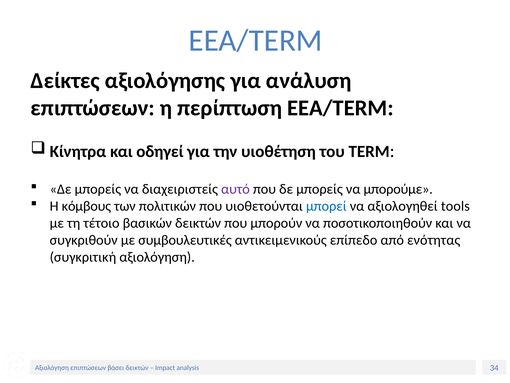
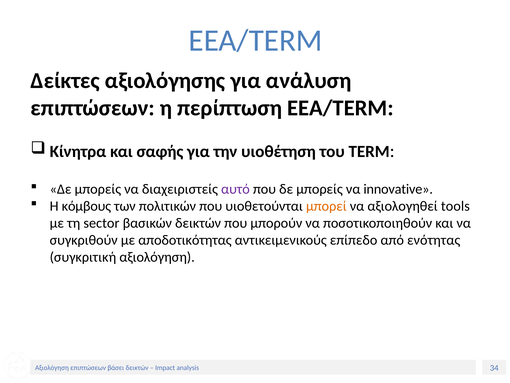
οδηγεί: οδηγεί -> σαφής (160, 151)
μπορούμε: μπορούμε -> innovative (398, 189)
μπορεί colour: blue -> orange (326, 206)
τέτοιο: τέτοιο -> sector (101, 223)
συμβουλευτικές: συμβουλευτικές -> αποδοτικότητας (185, 240)
